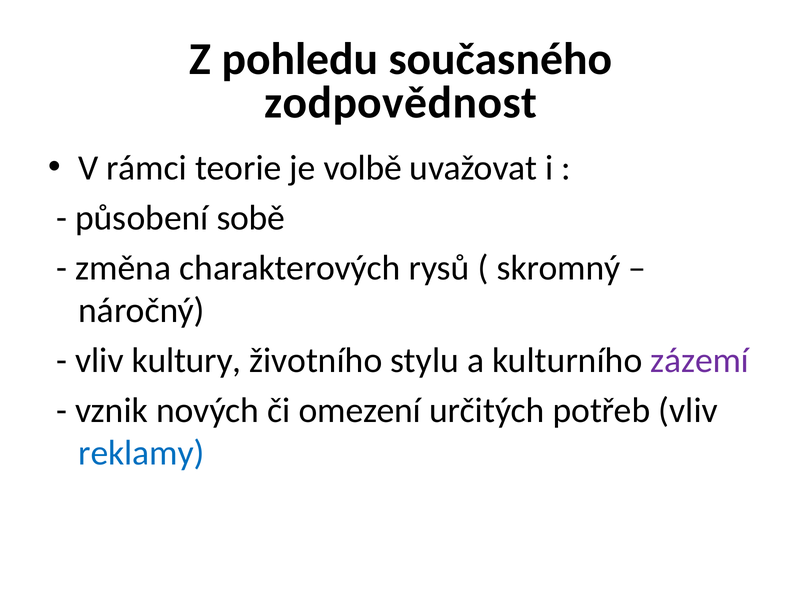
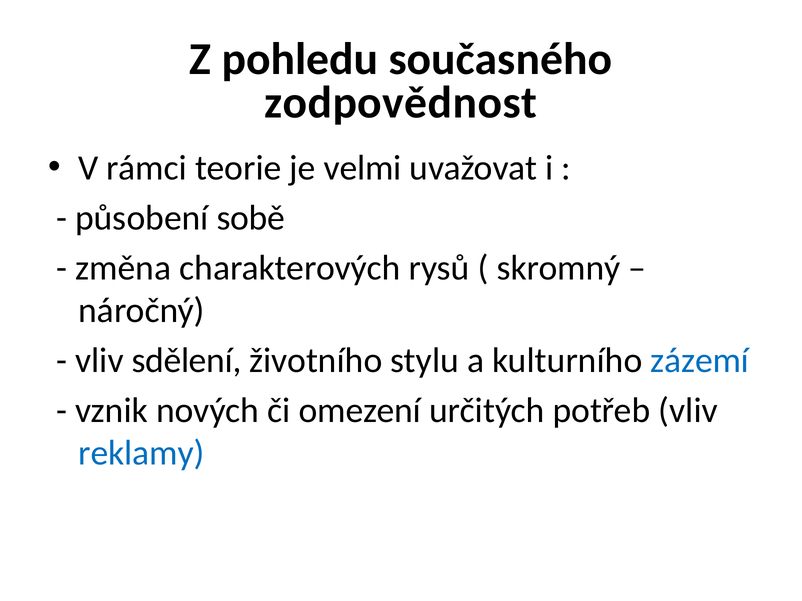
volbě: volbě -> velmi (363, 168)
kultury: kultury -> sdělení (187, 361)
zázemí colour: purple -> blue (700, 361)
